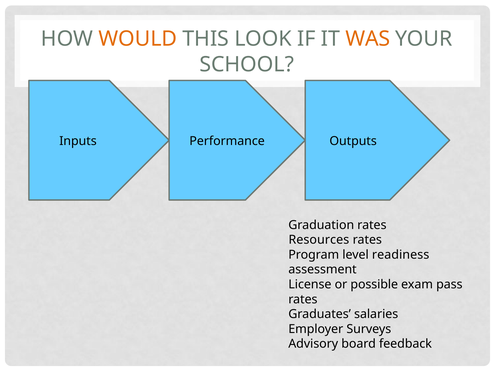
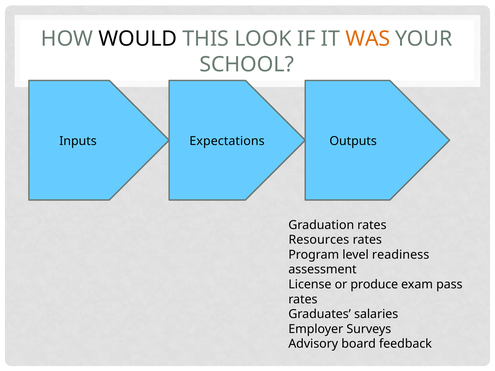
WOULD colour: orange -> black (138, 39)
Performance: Performance -> Expectations (227, 141)
possible: possible -> produce (374, 285)
